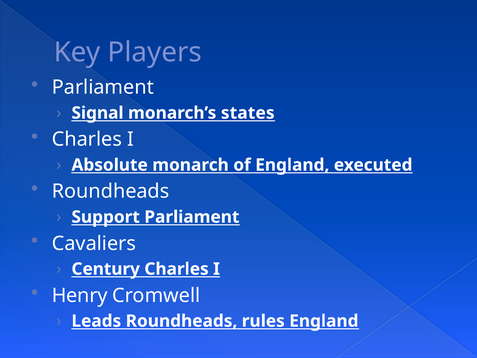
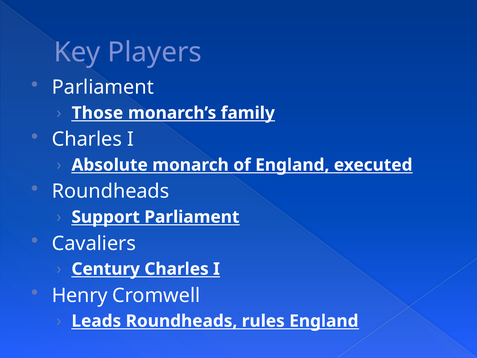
Signal: Signal -> Those (97, 113)
states: states -> family (248, 113)
